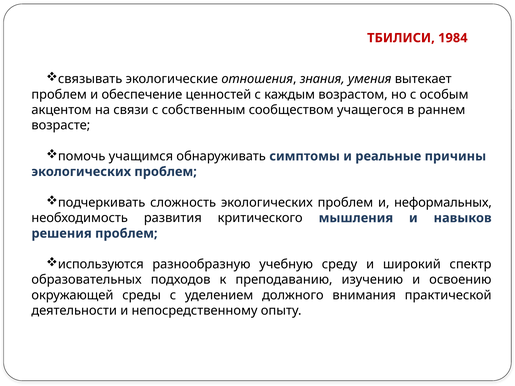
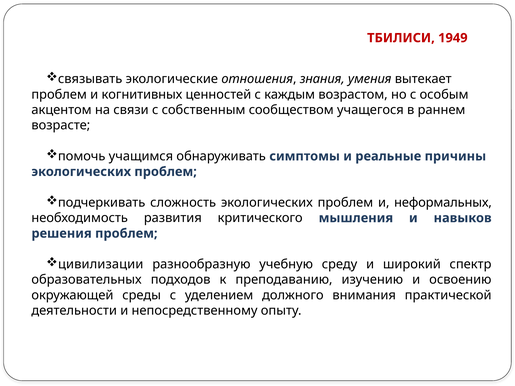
1984: 1984 -> 1949 (453, 38)
обеспечение: обеспечение -> когнитивных (142, 95)
используются: используются -> цивилизации (101, 264)
